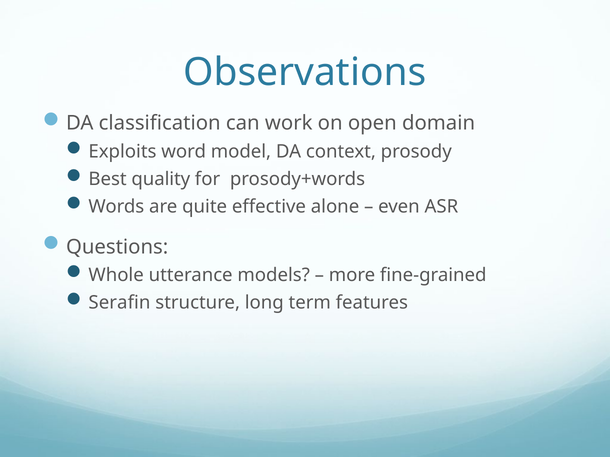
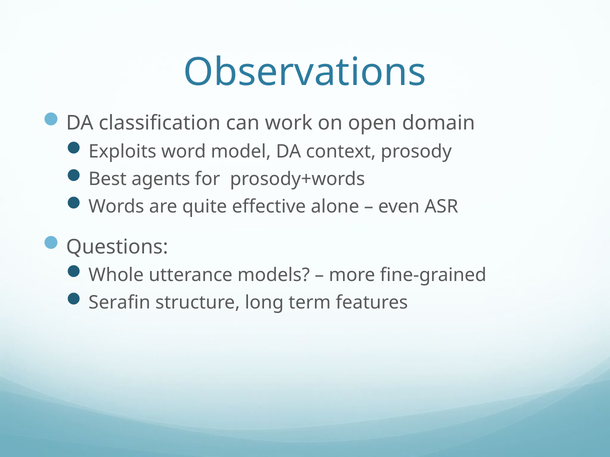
quality: quality -> agents (161, 179)
